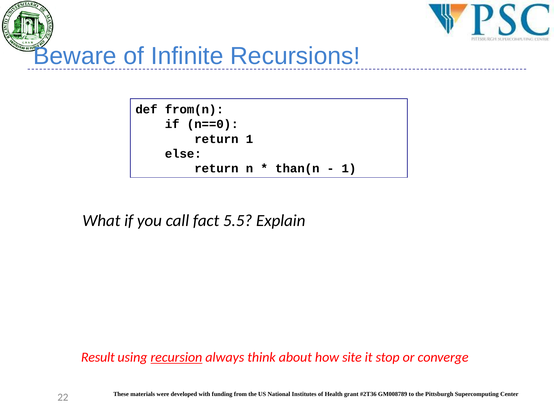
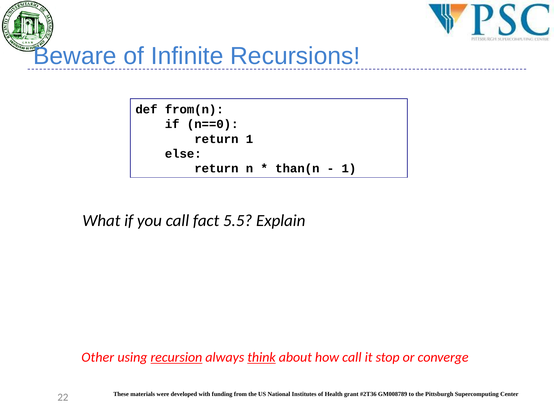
Result: Result -> Other (98, 358)
think underline: none -> present (262, 358)
how site: site -> call (352, 358)
